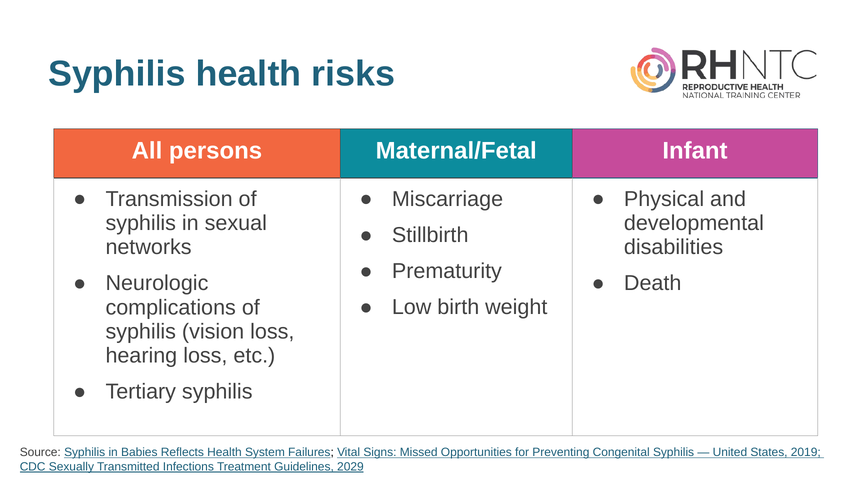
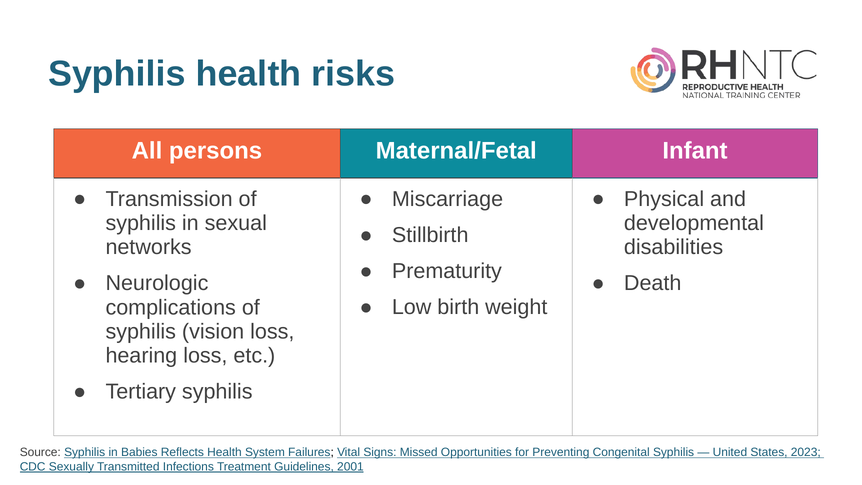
2019: 2019 -> 2023 (806, 452)
2029: 2029 -> 2001 (350, 467)
